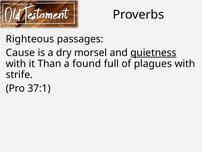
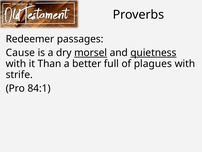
Righteous: Righteous -> Redeemer (30, 39)
morsel underline: none -> present (91, 53)
found: found -> better (87, 64)
37:1: 37:1 -> 84:1 (39, 88)
